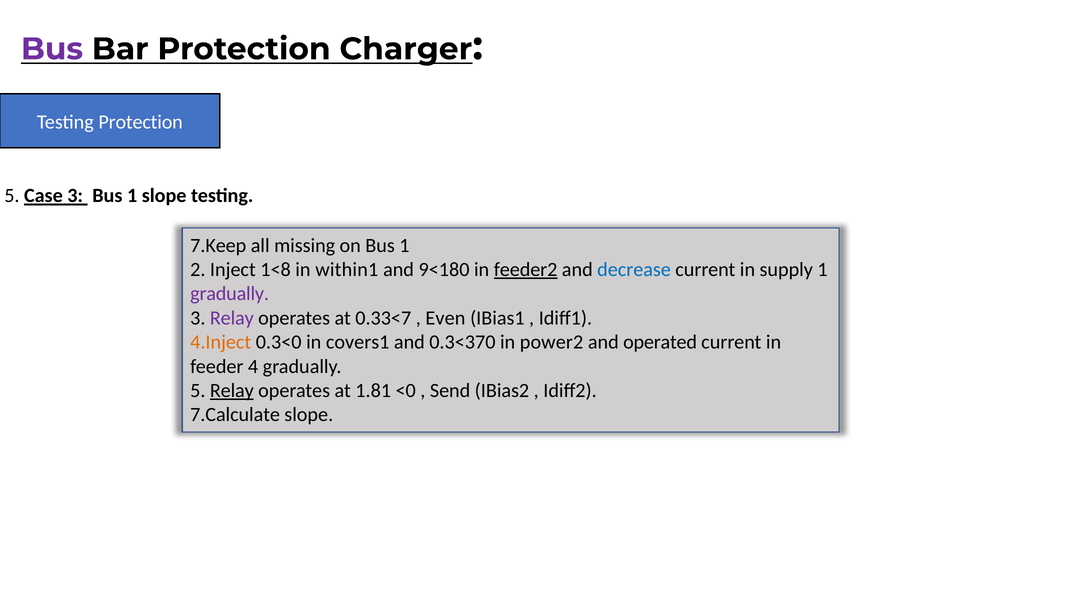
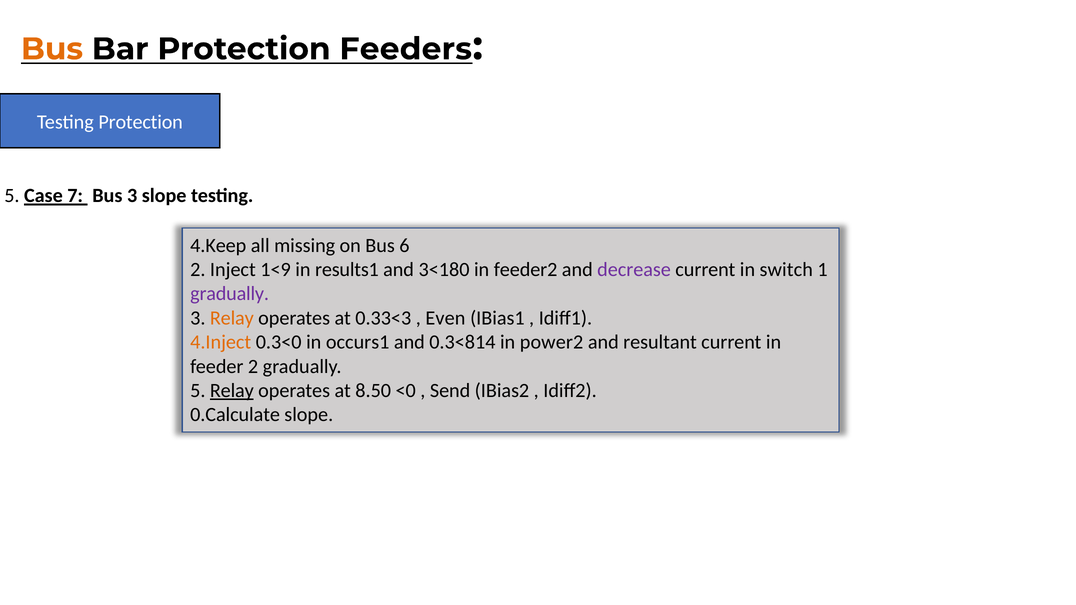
Bus colour: purple -> orange (52, 49)
Charger: Charger -> Feeders (406, 49)
Case 3: 3 -> 7 (75, 196)
1: 1 -> 3 (132, 196)
7.Keep: 7.Keep -> 4.Keep (218, 246)
on Bus 1: 1 -> 6 (404, 246)
1<8: 1<8 -> 1<9 (276, 270)
within1: within1 -> results1 (347, 270)
9<180: 9<180 -> 3<180 (444, 270)
feeder2 underline: present -> none (526, 270)
decrease colour: blue -> purple (634, 270)
supply: supply -> switch (786, 270)
Relay colour: purple -> orange (232, 318)
0.33<7: 0.33<7 -> 0.33<3 (383, 318)
covers1: covers1 -> occurs1 (358, 342)
0.3<370: 0.3<370 -> 0.3<814 (462, 342)
operated: operated -> resultant (660, 342)
feeder 4: 4 -> 2 (253, 367)
1.81: 1.81 -> 8.50 (373, 391)
7.Calculate: 7.Calculate -> 0.Calculate (235, 415)
